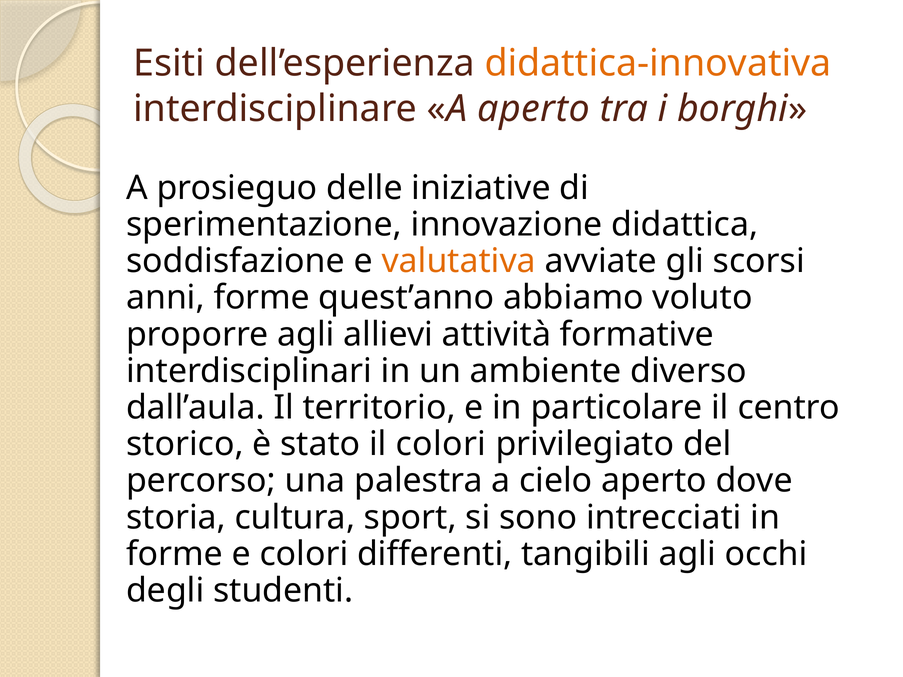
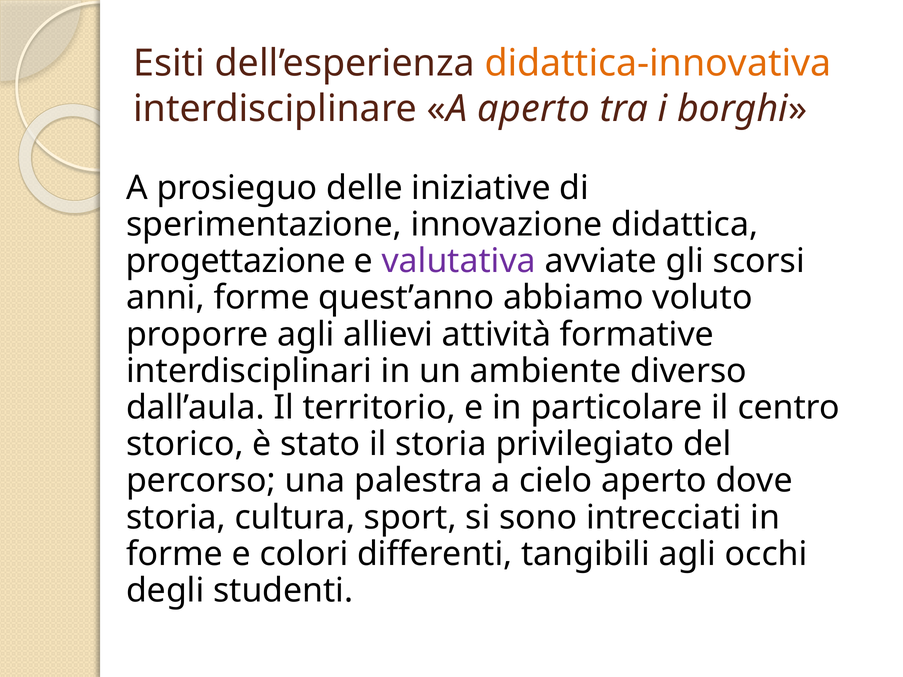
soddisfazione: soddisfazione -> progettazione (236, 261)
valutativa colour: orange -> purple (459, 261)
il colori: colori -> storia (441, 444)
